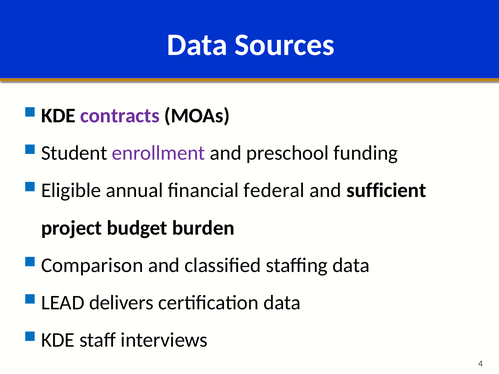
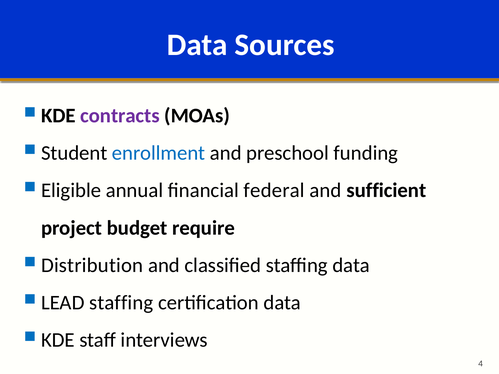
enrollment colour: purple -> blue (159, 153)
burden: burden -> require (203, 228)
Comparison: Comparison -> Distribution (92, 265)
LEAD delivers: delivers -> staffing (121, 303)
